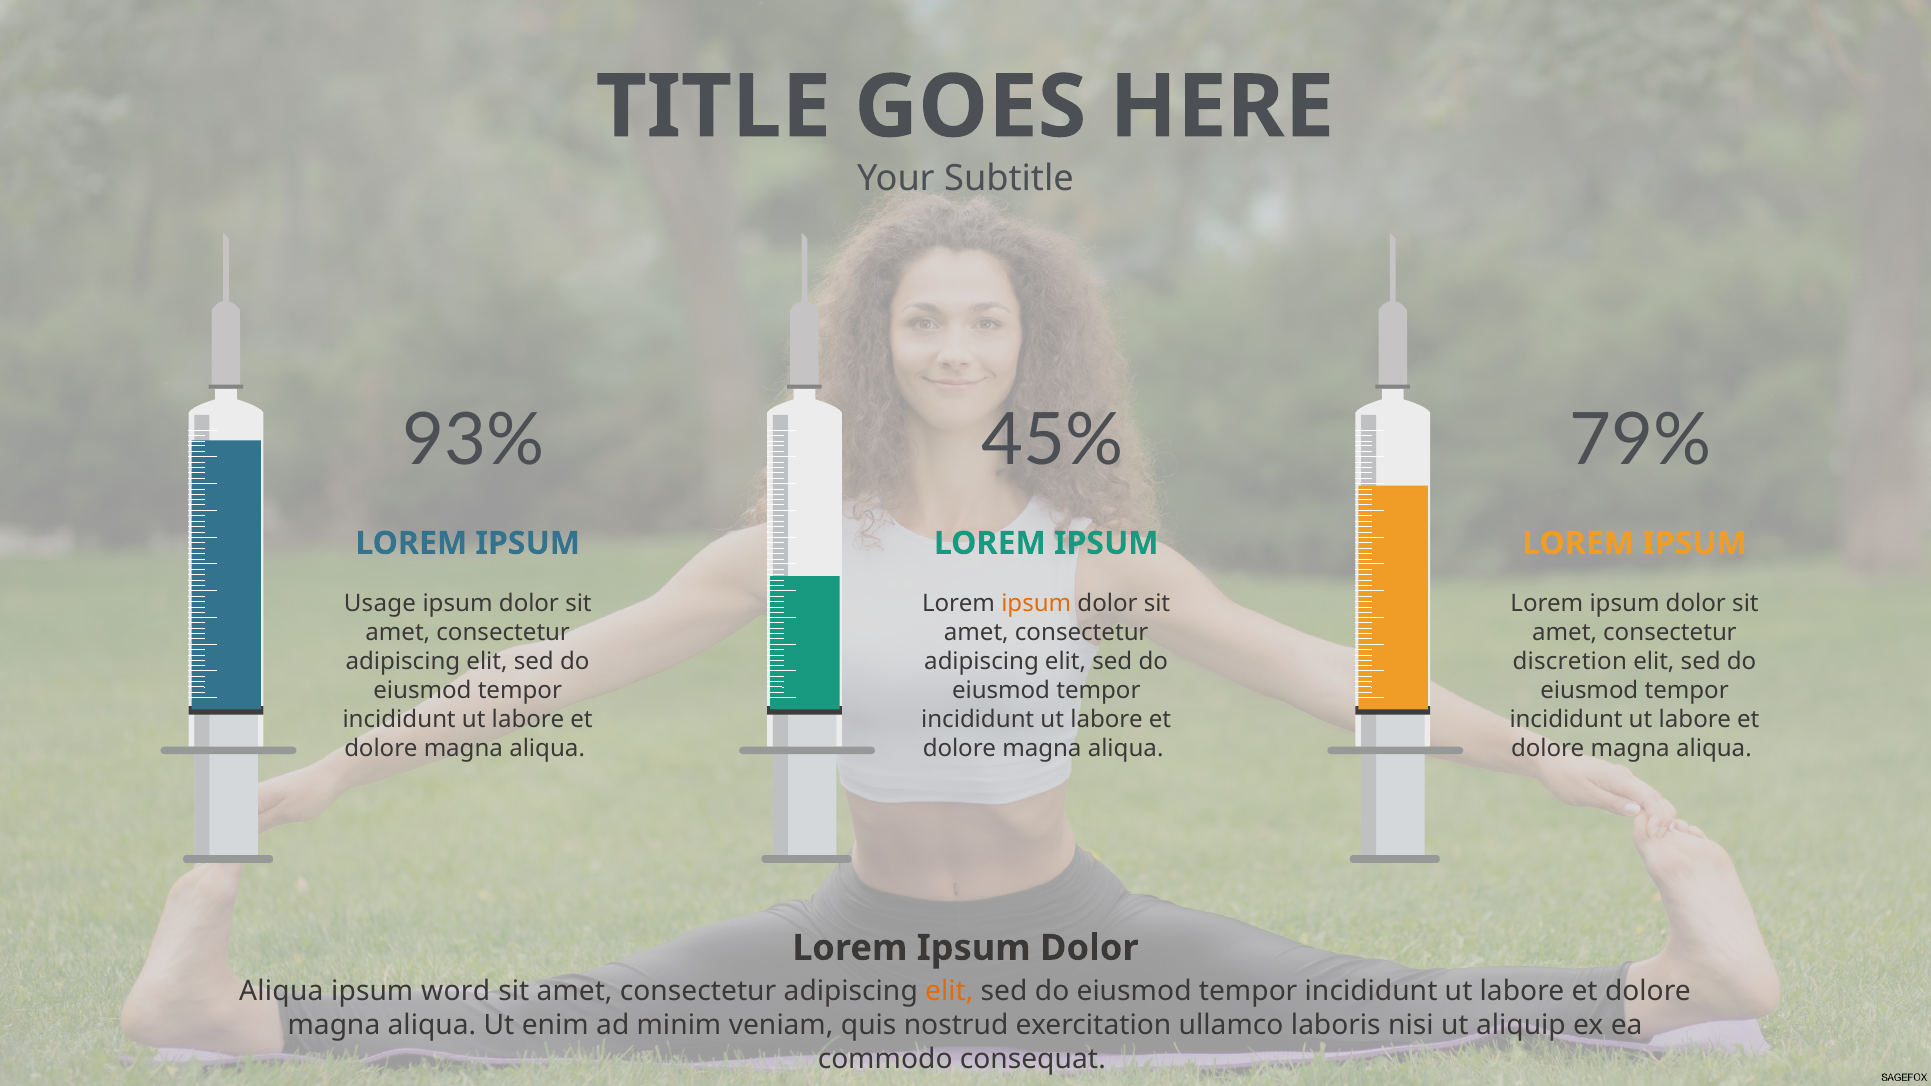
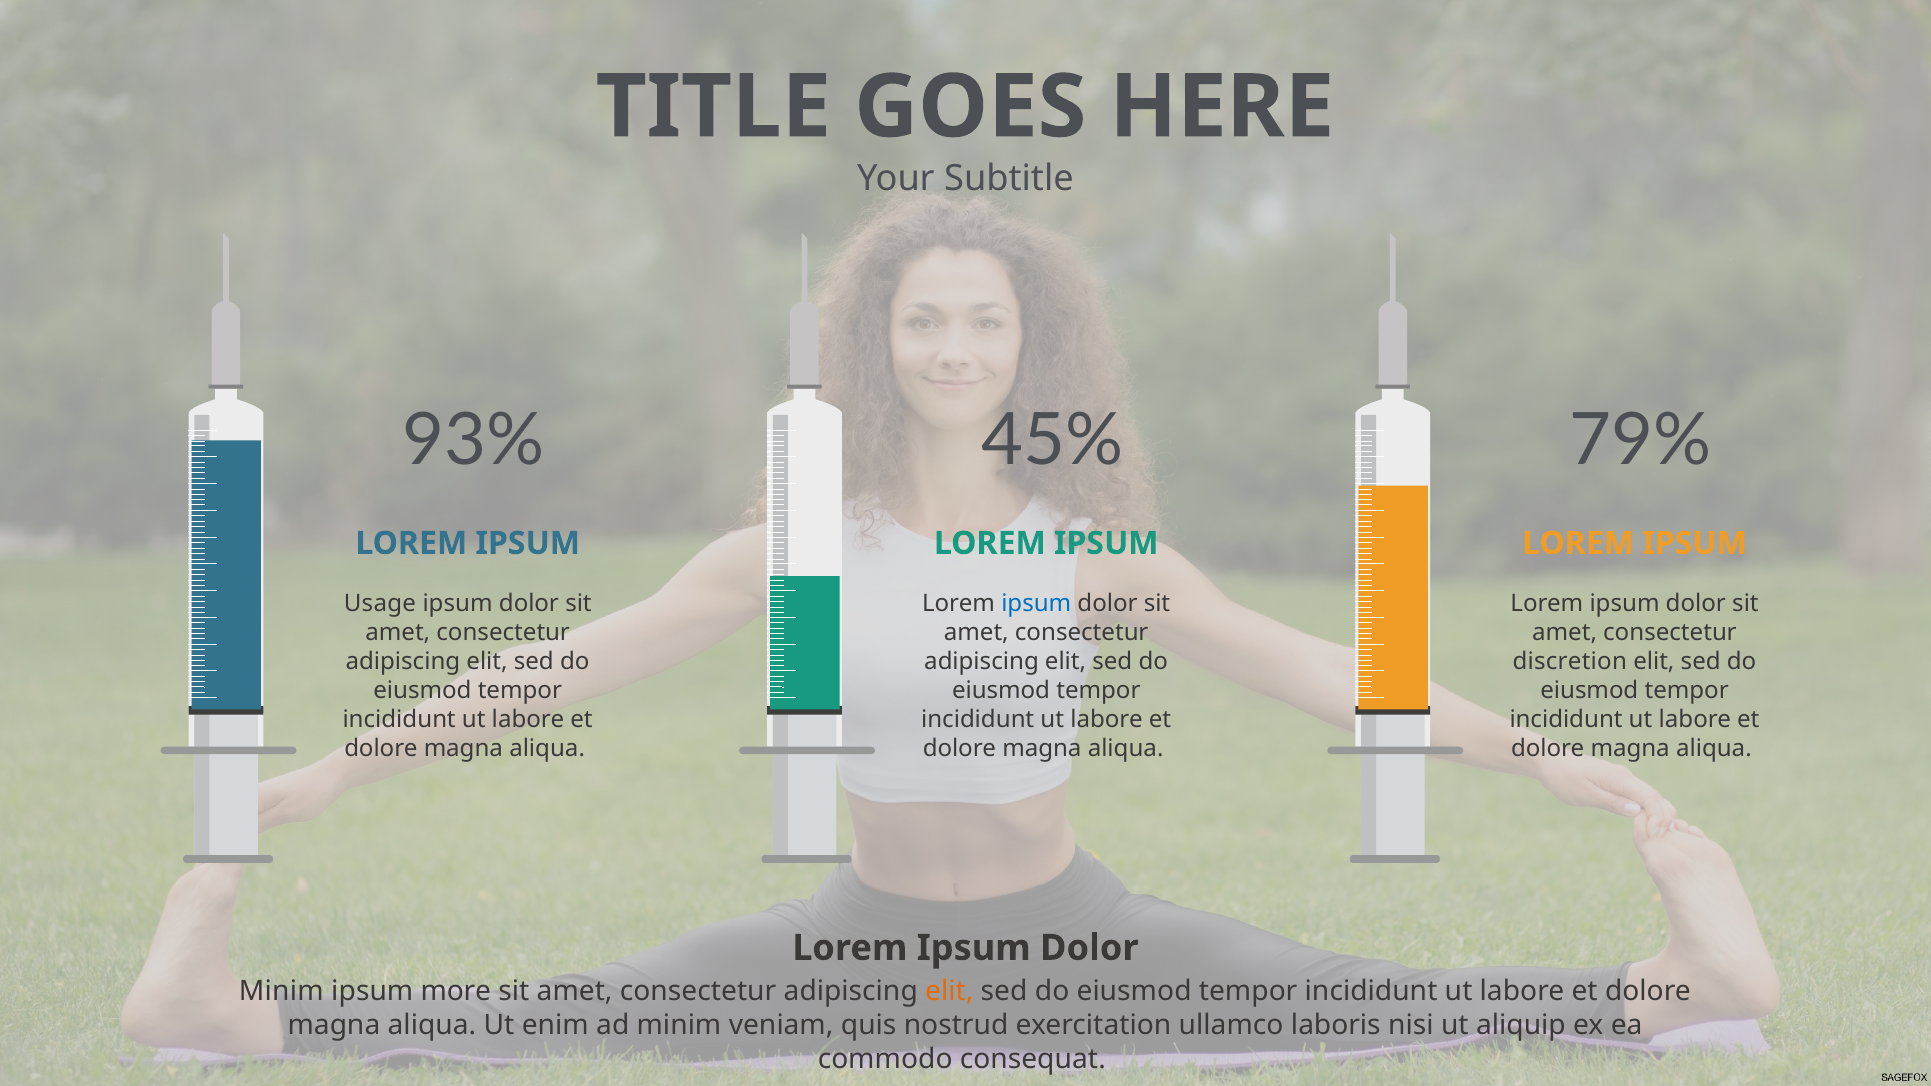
ipsum colour: orange -> blue (1036, 604)
Aliqua: Aliqua -> Minim (281, 992)
word: word -> more (456, 992)
